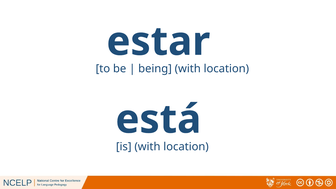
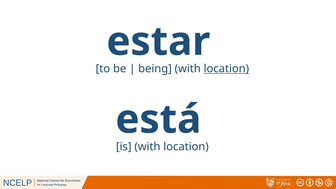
location underline: none -> present (226, 69)
